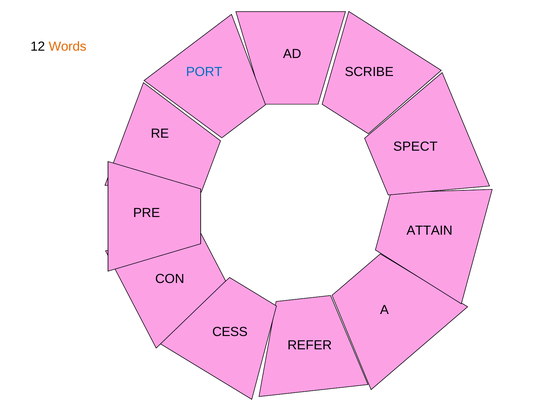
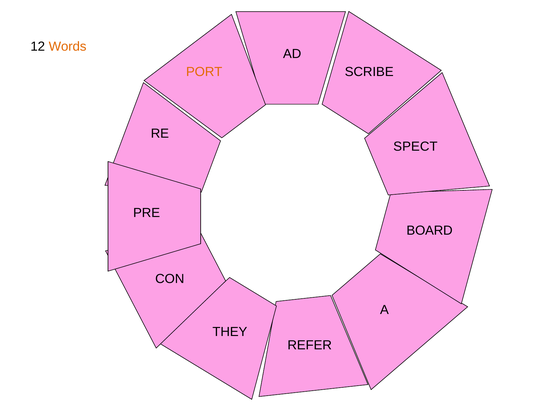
PORT colour: blue -> orange (204, 72)
ATTAIN: ATTAIN -> BOARD (430, 230)
CESS: CESS -> THEY (230, 332)
